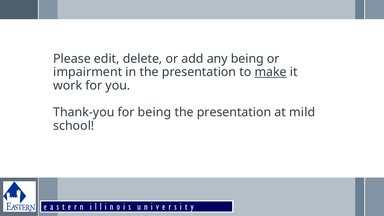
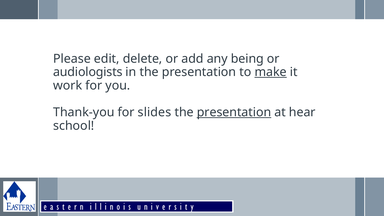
impairment: impairment -> audiologists (88, 72)
for being: being -> slides (154, 112)
presentation underline: none -> present (234, 112)
mild: mild -> hear (302, 112)
